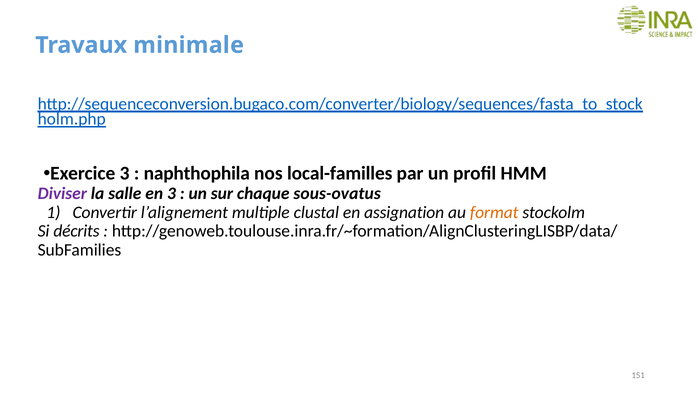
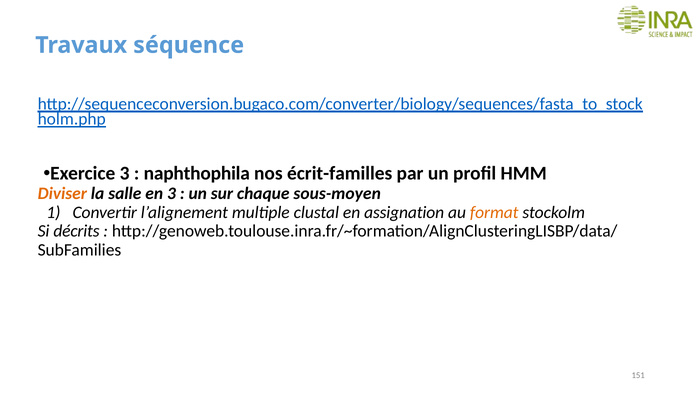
minimale: minimale -> séquence (189, 45)
local-familles: local-familles -> écrit-familles (340, 173)
Diviser colour: purple -> orange (62, 193)
sous-ovatus: sous-ovatus -> sous-moyen (337, 193)
